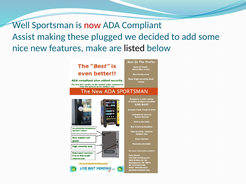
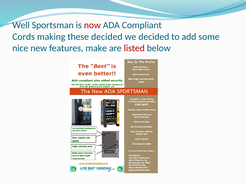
Assist: Assist -> Cords (24, 37)
these plugged: plugged -> decided (107, 37)
listed colour: black -> red (134, 48)
